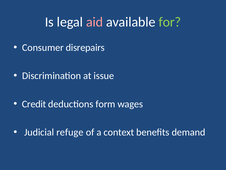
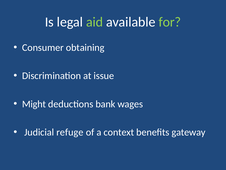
aid colour: pink -> light green (95, 22)
disrepairs: disrepairs -> obtaining (85, 47)
Credit: Credit -> Might (34, 104)
form: form -> bank (105, 104)
demand: demand -> gateway (189, 132)
